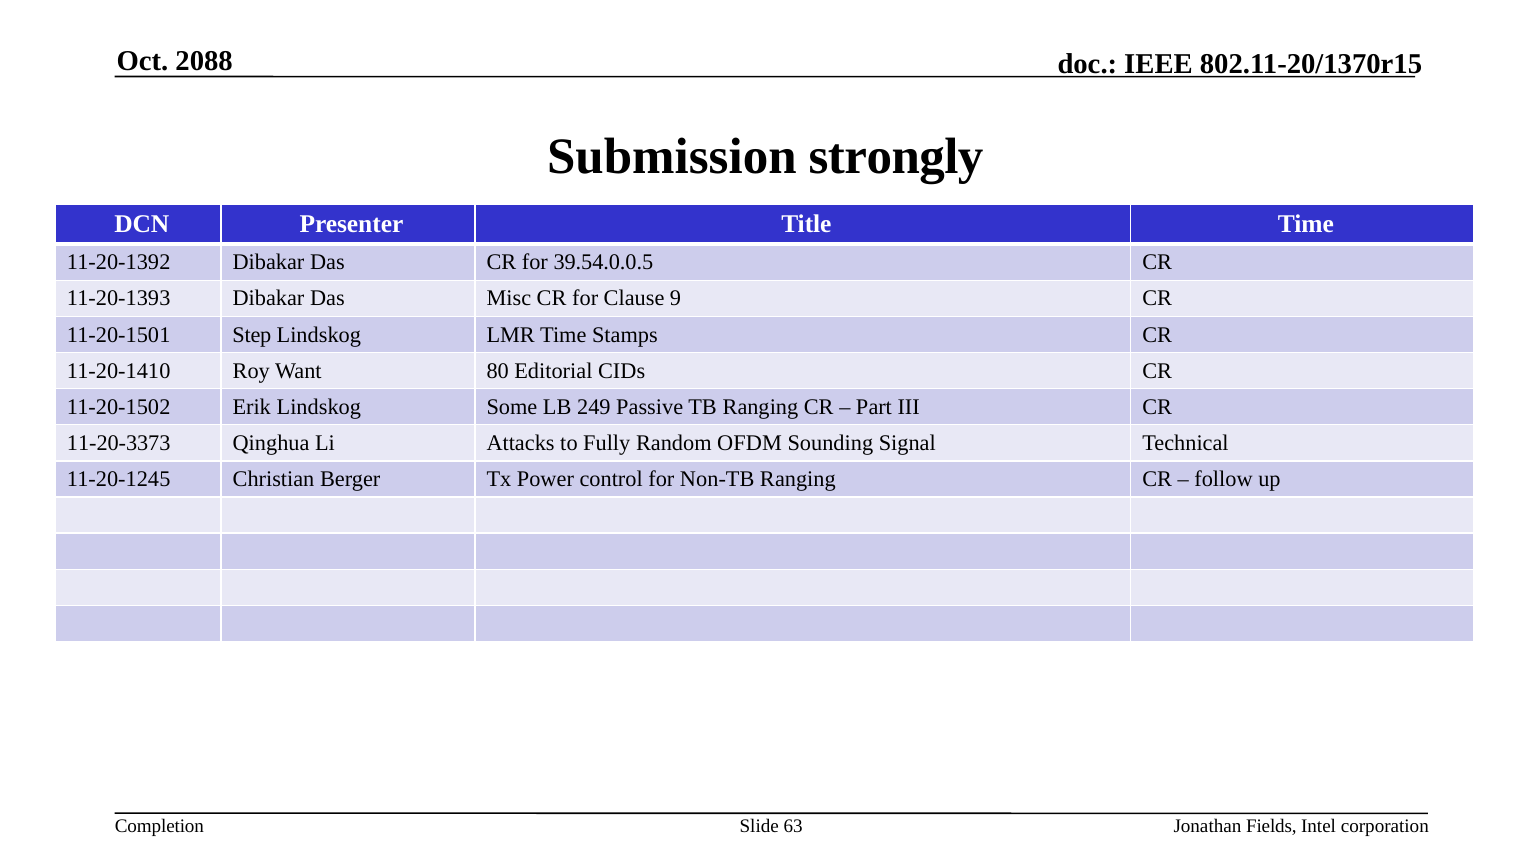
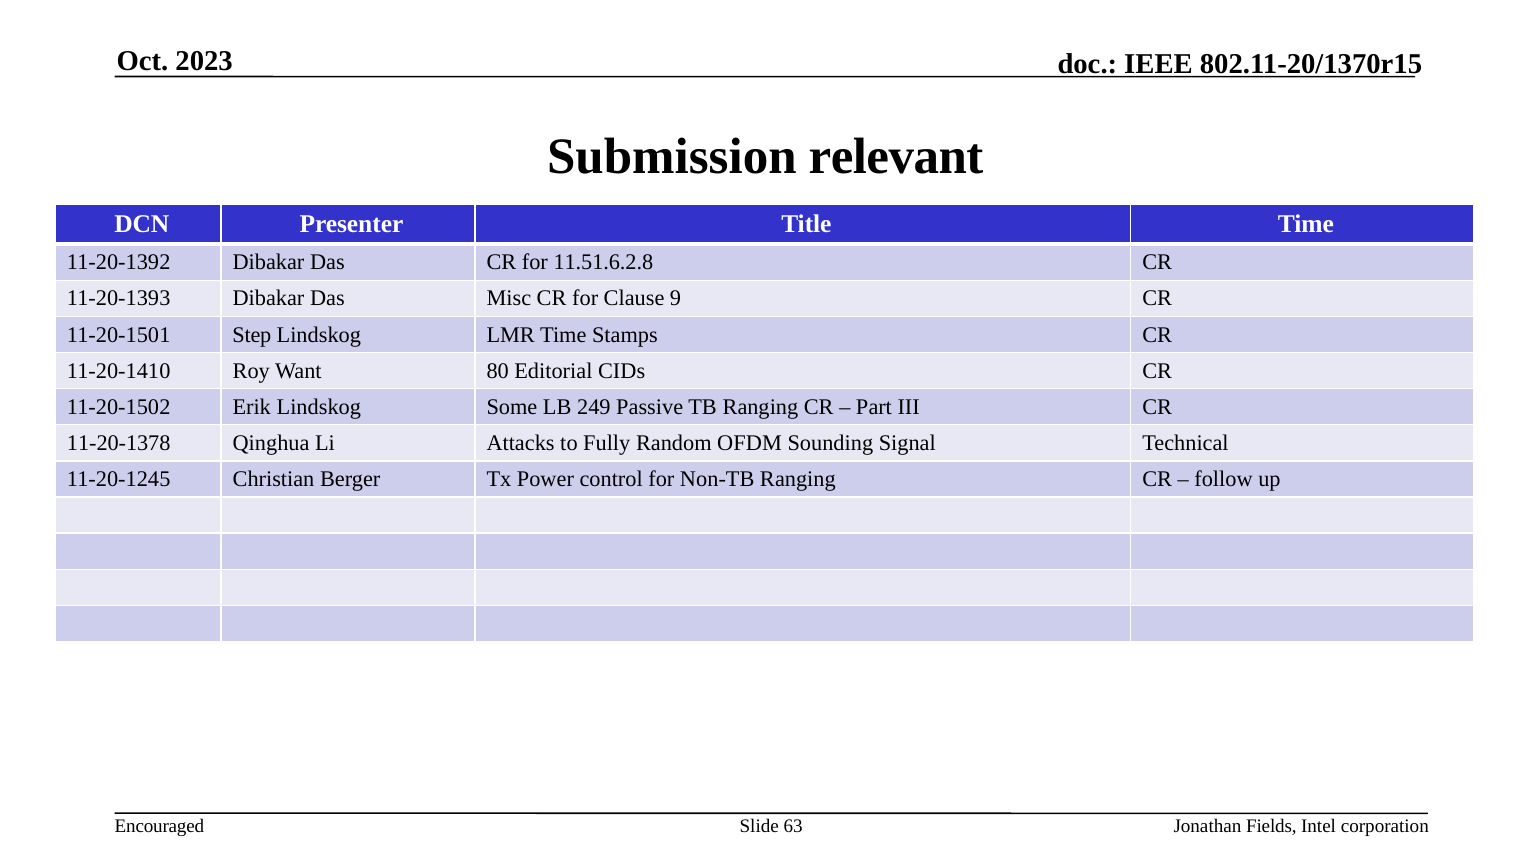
2088: 2088 -> 2023 (204, 61)
strongly: strongly -> relevant (896, 156)
39.54.0.0.5: 39.54.0.0.5 -> 11.51.6.2.8 (603, 262)
11-20-3373: 11-20-3373 -> 11-20-1378 (119, 443)
Completion: Completion -> Encouraged (159, 825)
